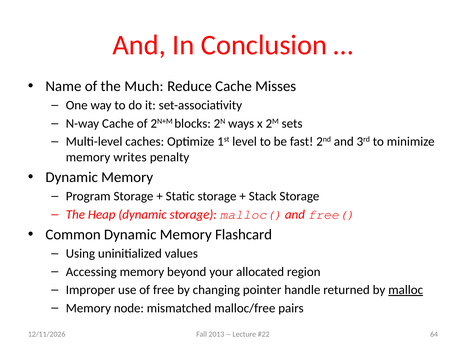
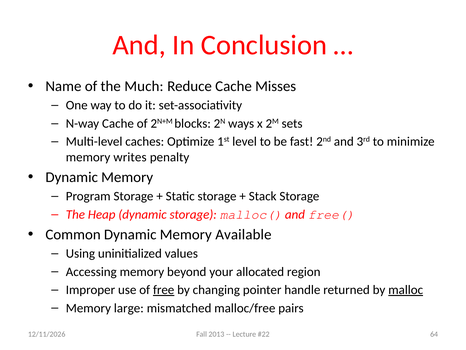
Flashcard: Flashcard -> Available (243, 234)
free underline: none -> present (164, 290)
node: node -> large (129, 308)
